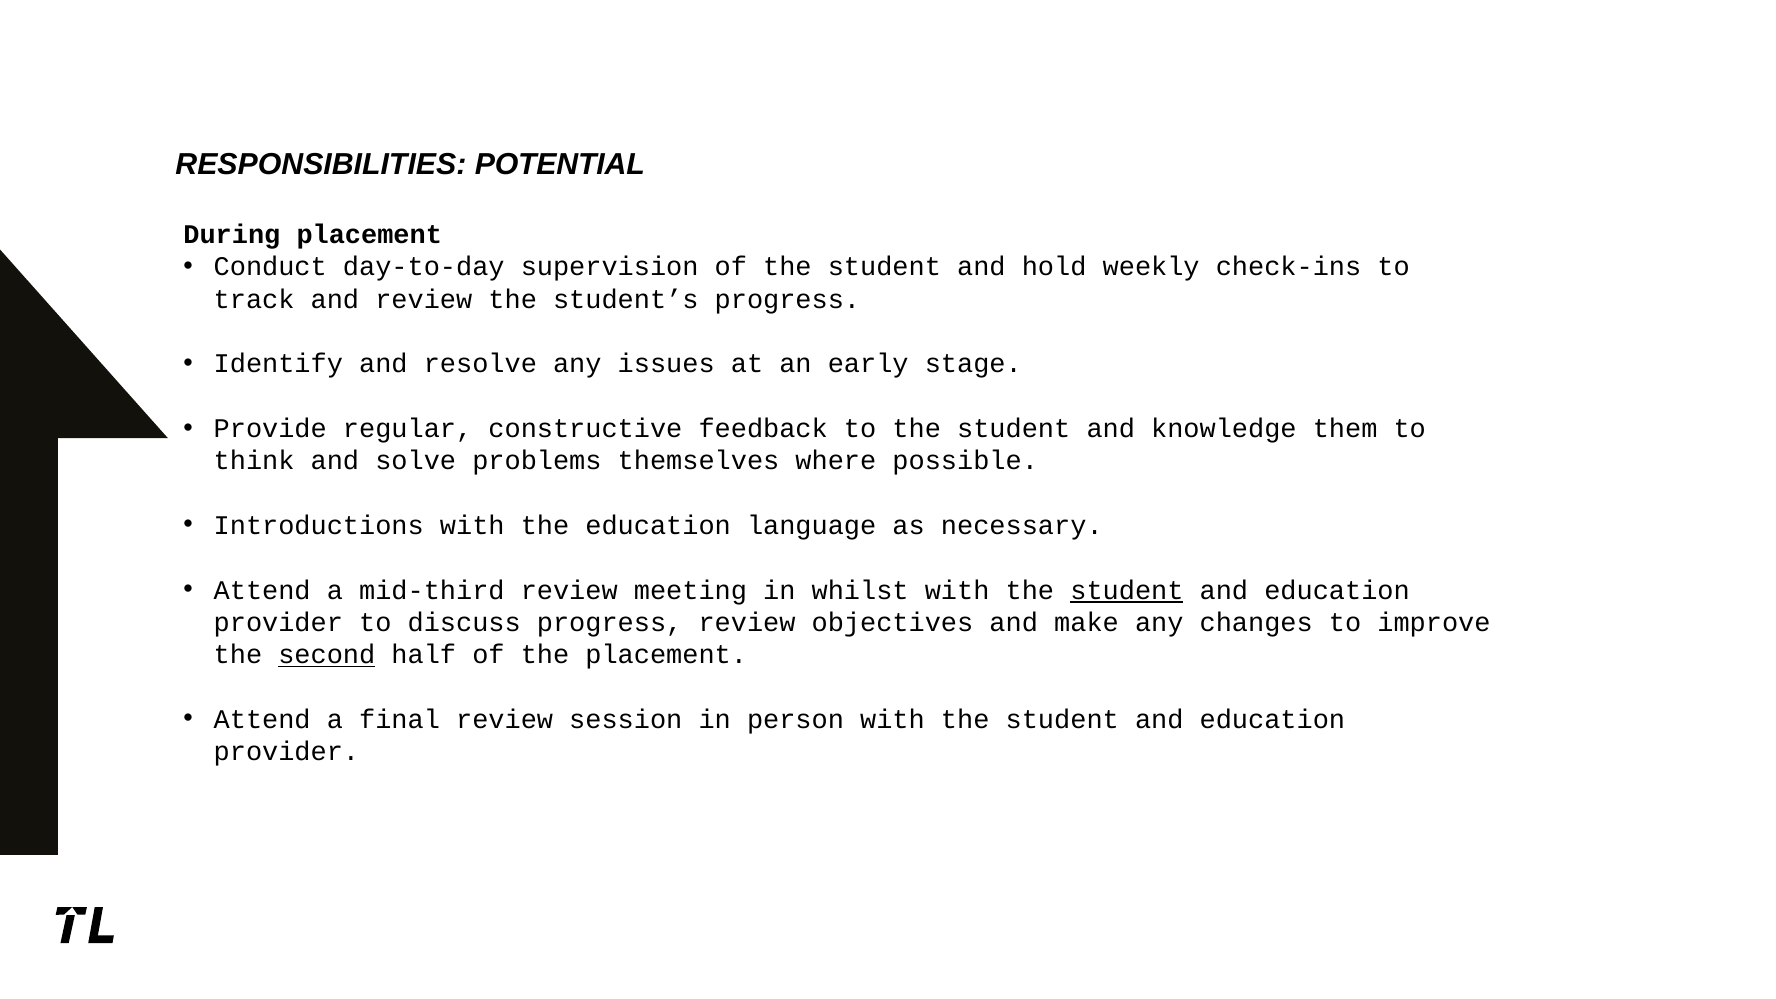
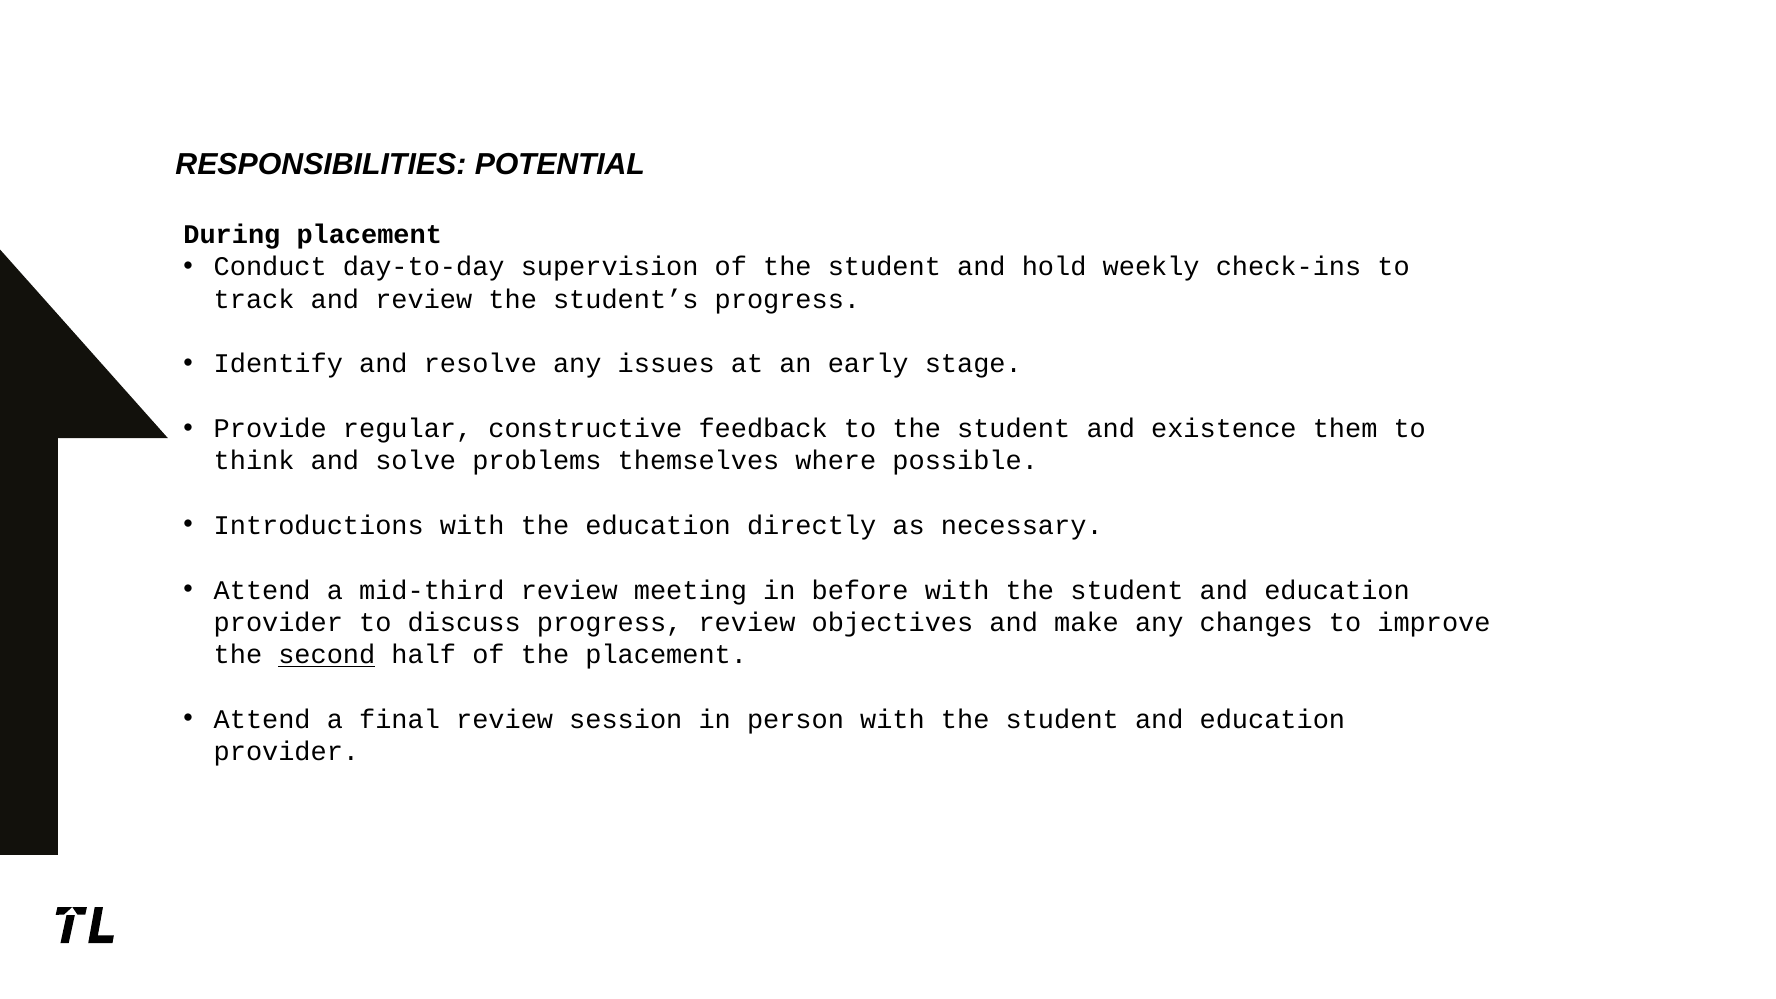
knowledge: knowledge -> existence (1224, 429)
language: language -> directly (812, 526)
whilst: whilst -> before (860, 590)
student underline: present -> none (1127, 590)
